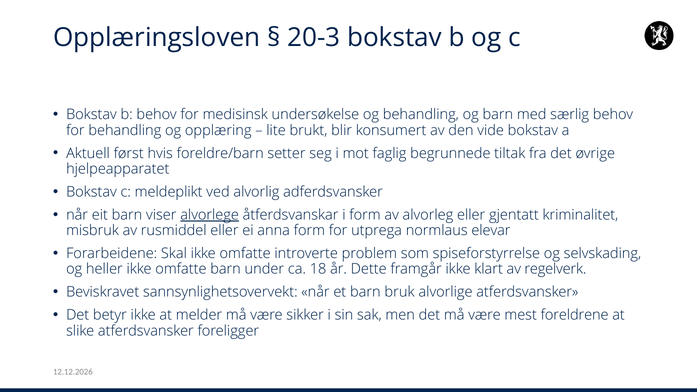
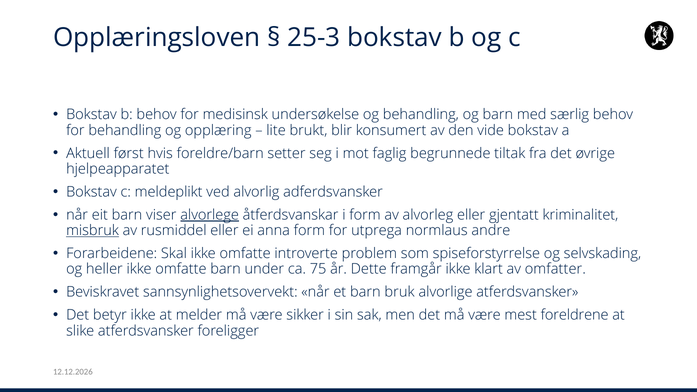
20-3: 20-3 -> 25-3 (314, 38)
misbruk underline: none -> present (93, 231)
elevar: elevar -> andre (491, 231)
18: 18 -> 75 (318, 269)
regelverk: regelverk -> omfatter (555, 269)
